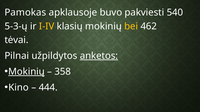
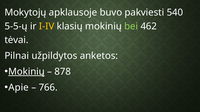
Pamokas: Pamokas -> Mokytojų (25, 13)
5-3-ų: 5-3-ų -> 5-5-ų (16, 26)
bei colour: yellow -> light green (131, 26)
anketos underline: present -> none (99, 56)
358: 358 -> 878 (63, 72)
Kino: Kino -> Apie (19, 88)
444: 444 -> 766 (48, 88)
